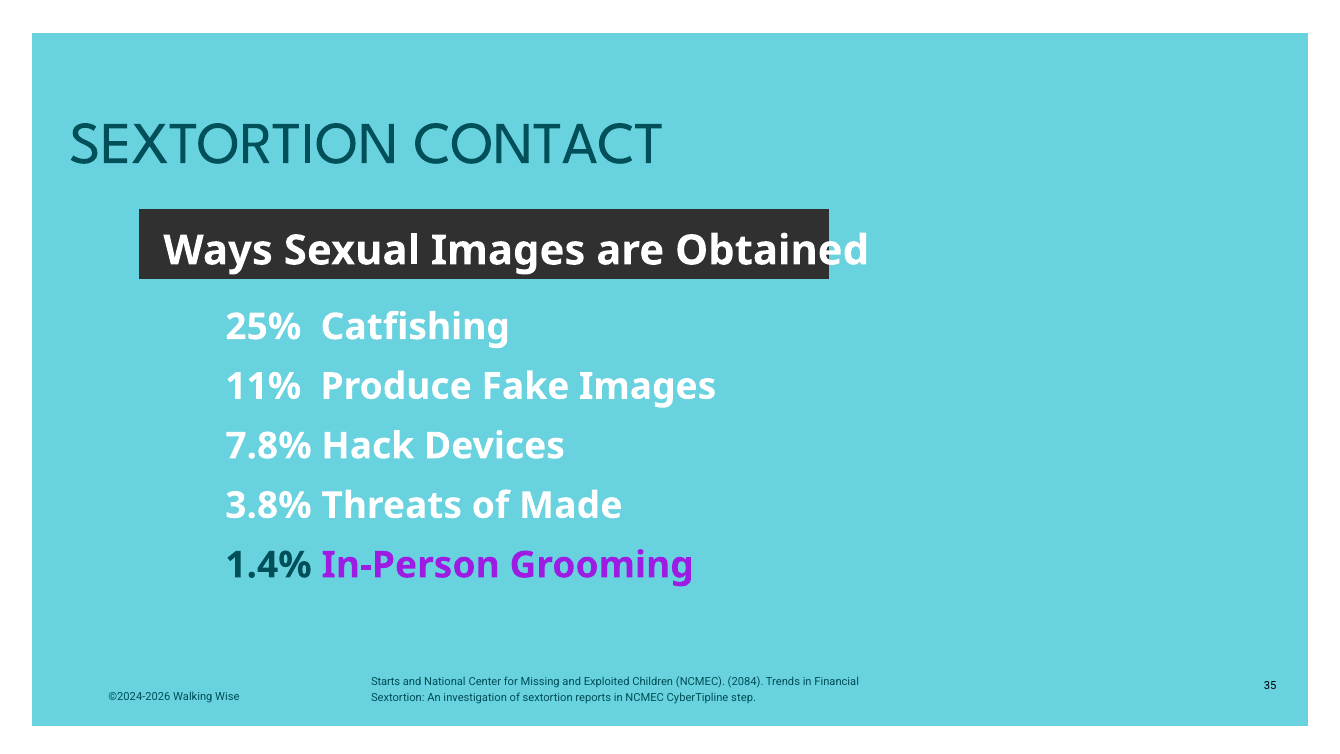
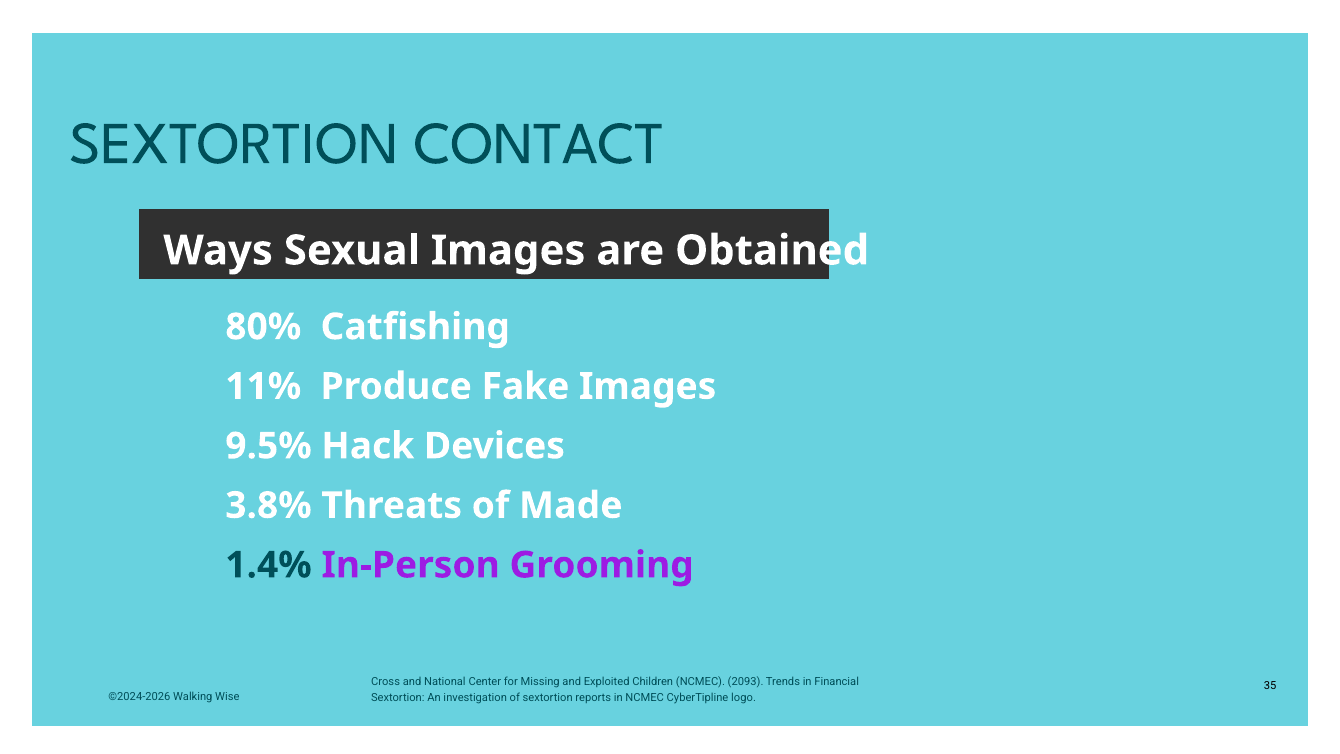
25%: 25% -> 80% (263, 327)
7.8%: 7.8% -> 9.5% (269, 446)
Starts: Starts -> Cross (386, 682)
2084: 2084 -> 2093 (746, 682)
step: step -> logo (744, 697)
